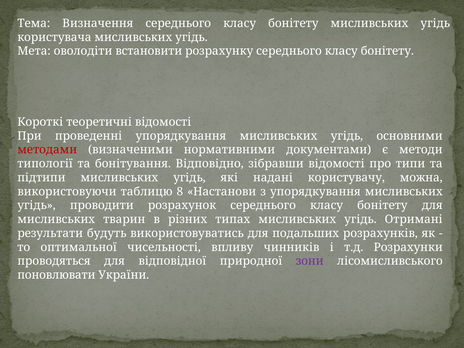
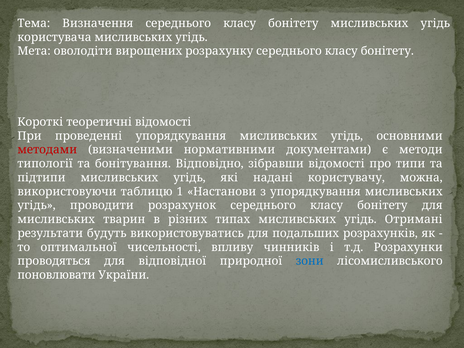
встановити: встановити -> вирощених (149, 51)
8: 8 -> 1 (180, 192)
зони colour: purple -> blue (310, 261)
